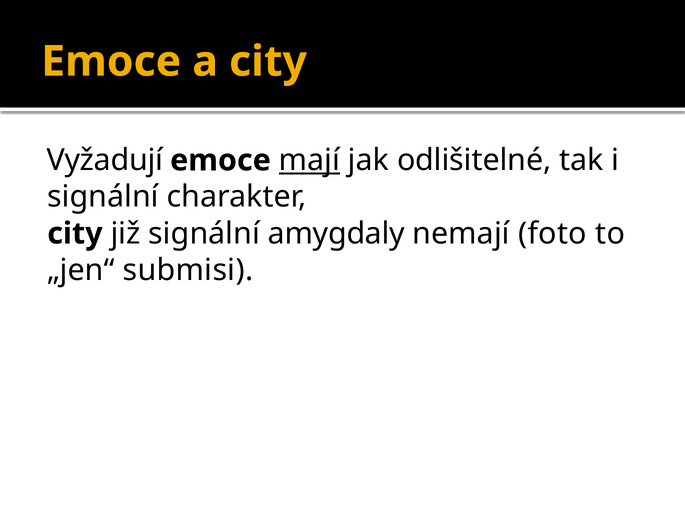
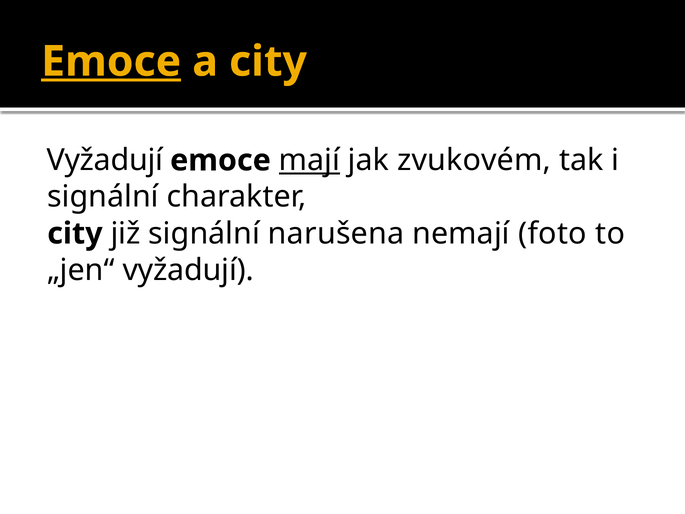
Emoce underline: none -> present (111, 62)
odlišitelné: odlišitelné -> zvukovém (474, 160)
amygdaly: amygdaly -> narušena (336, 233)
„jen“ submisi: submisi -> vyžadují (188, 270)
